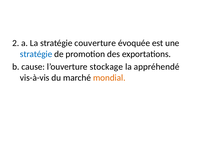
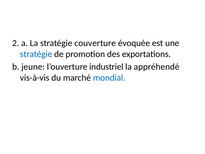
cause: cause -> jeune (33, 67)
stockage: stockage -> industriel (106, 67)
mondial colour: orange -> blue (109, 78)
